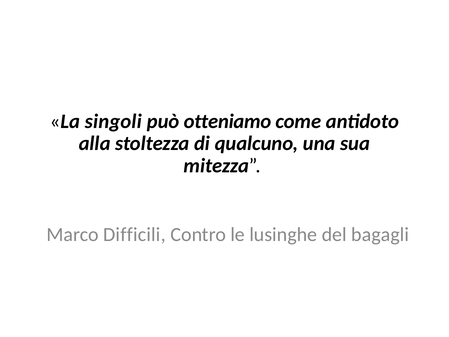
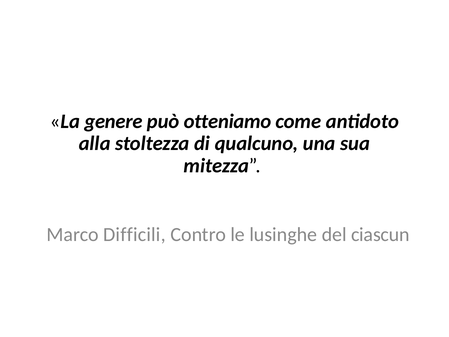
singoli: singoli -> genere (113, 121)
bagagli: bagagli -> ciascun (380, 234)
